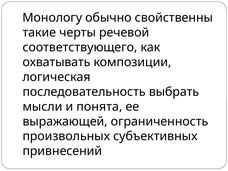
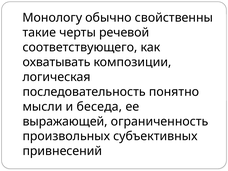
выбрать: выбрать -> понятно (174, 92)
понята: понята -> беседа (99, 107)
